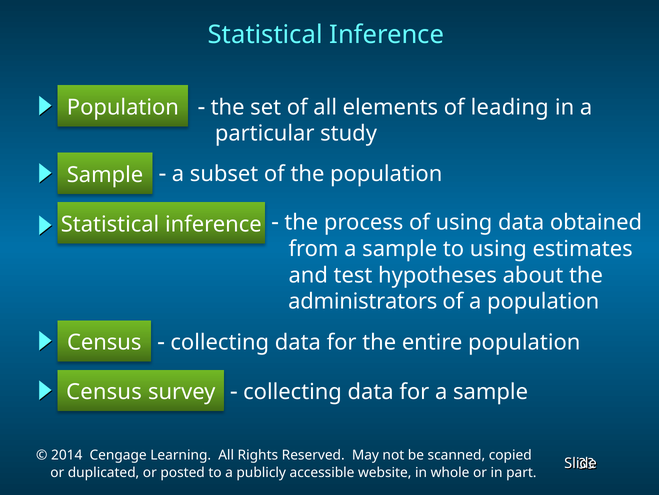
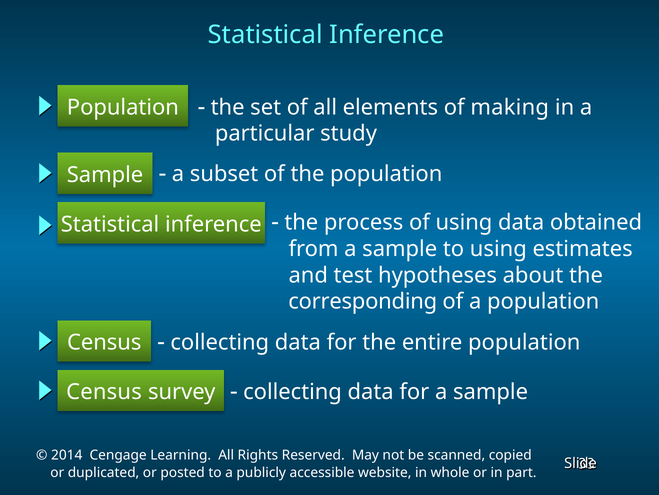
leading: leading -> making (510, 107)
administrators: administrators -> corresponding (363, 301)
